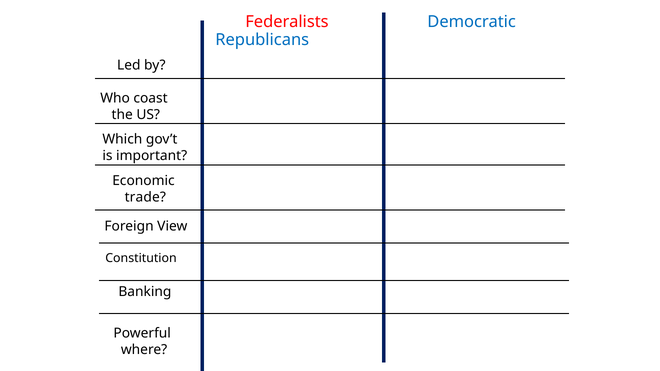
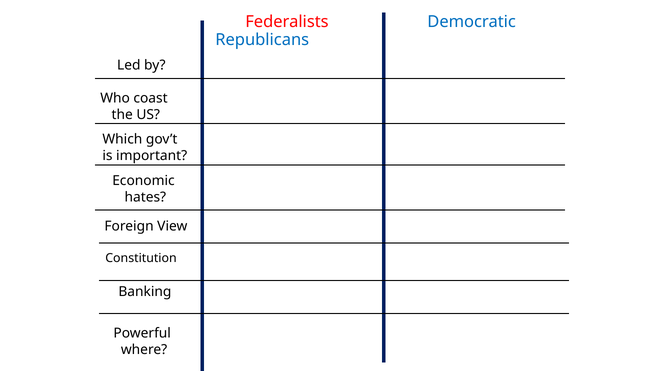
trade: trade -> hates (145, 197)
